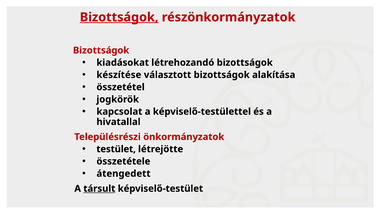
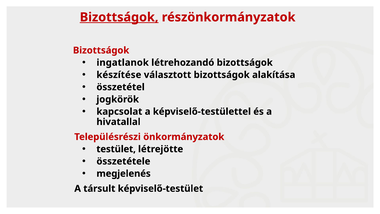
kiadásokat: kiadásokat -> ingatlanok (123, 63)
átengedett: átengedett -> megjelenés (124, 173)
társult underline: present -> none (99, 188)
